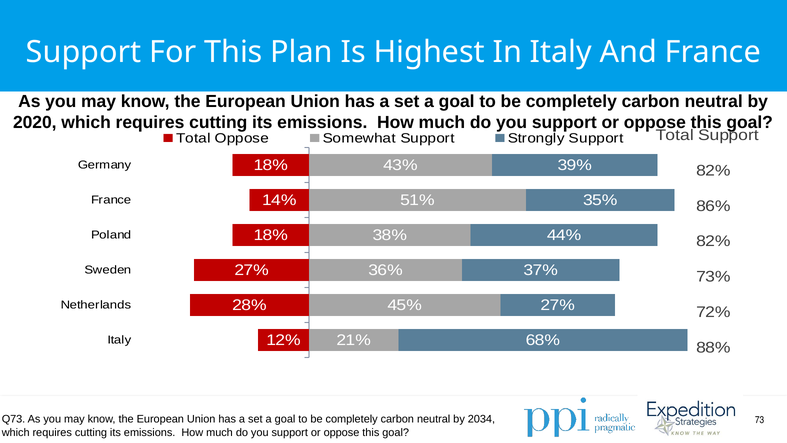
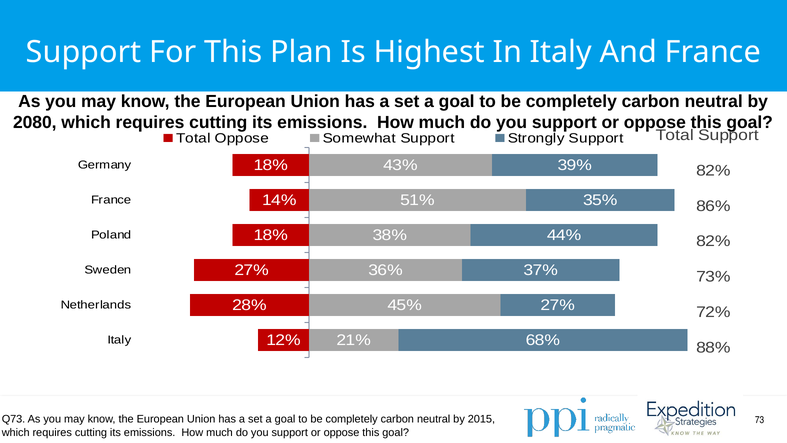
2020: 2020 -> 2080 (35, 122)
2034: 2034 -> 2015 (481, 419)
